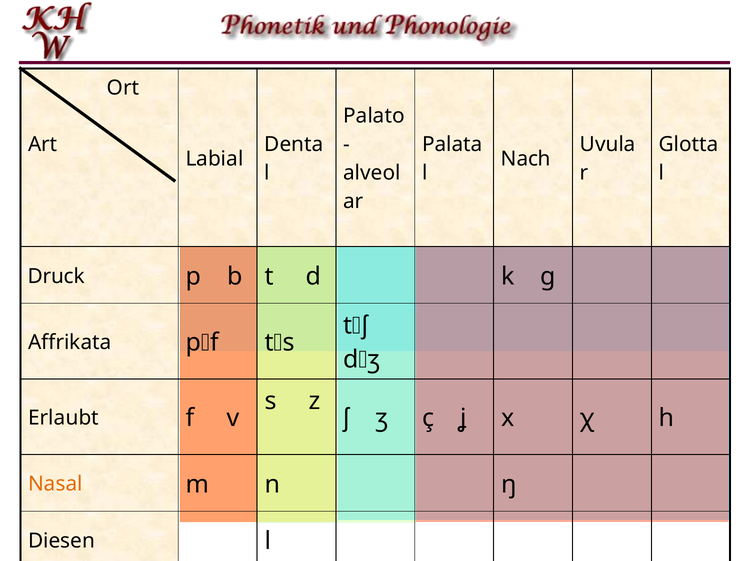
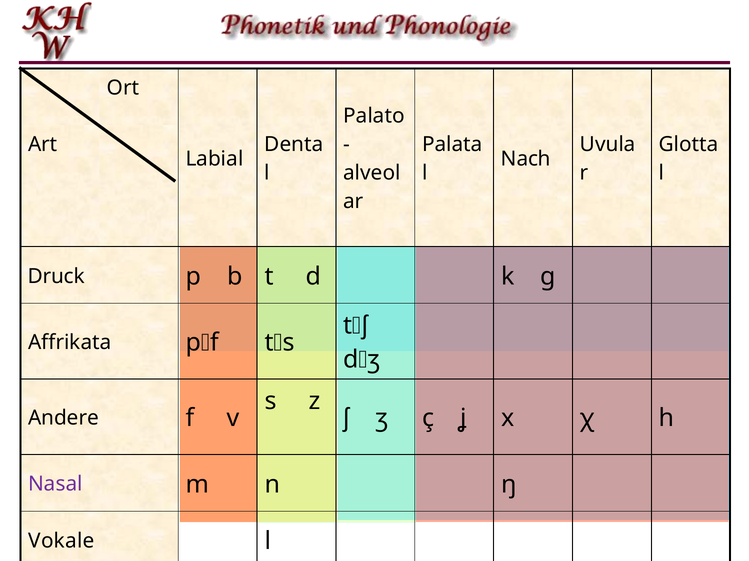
Erlaubt: Erlaubt -> Andere (64, 418)
Nasal colour: orange -> purple (55, 485)
Diesen: Diesen -> Vokale (61, 541)
